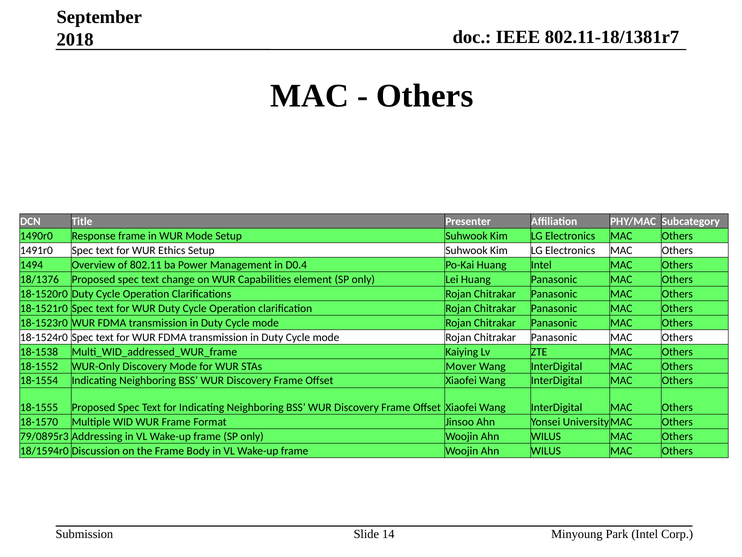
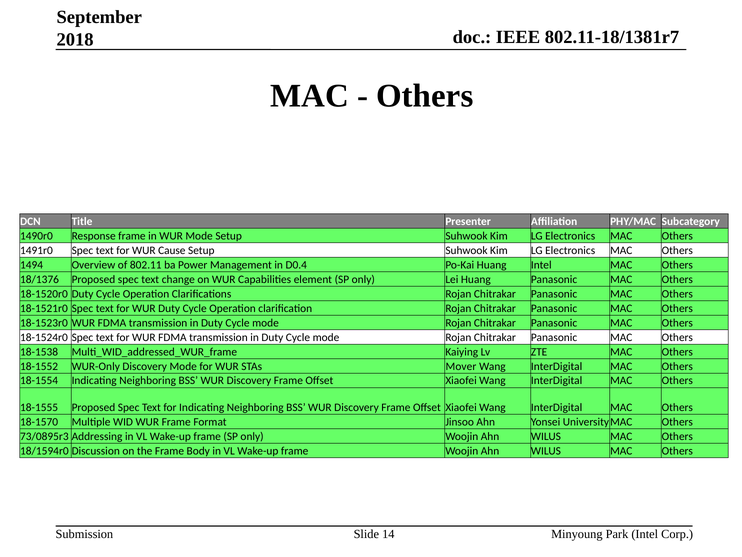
Ethics: Ethics -> Cause (172, 250)
79/0895r3: 79/0895r3 -> 73/0895r3 (44, 436)
